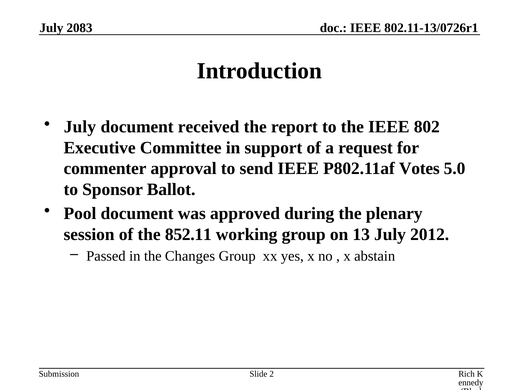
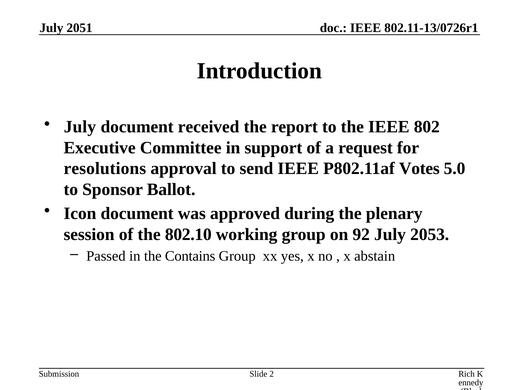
2083: 2083 -> 2051 (79, 28)
commenter: commenter -> resolutions (105, 168)
Pool: Pool -> Icon (80, 213)
852.11: 852.11 -> 802.10 (188, 234)
13: 13 -> 92 (361, 234)
2012: 2012 -> 2053 (430, 234)
Changes: Changes -> Contains (190, 256)
